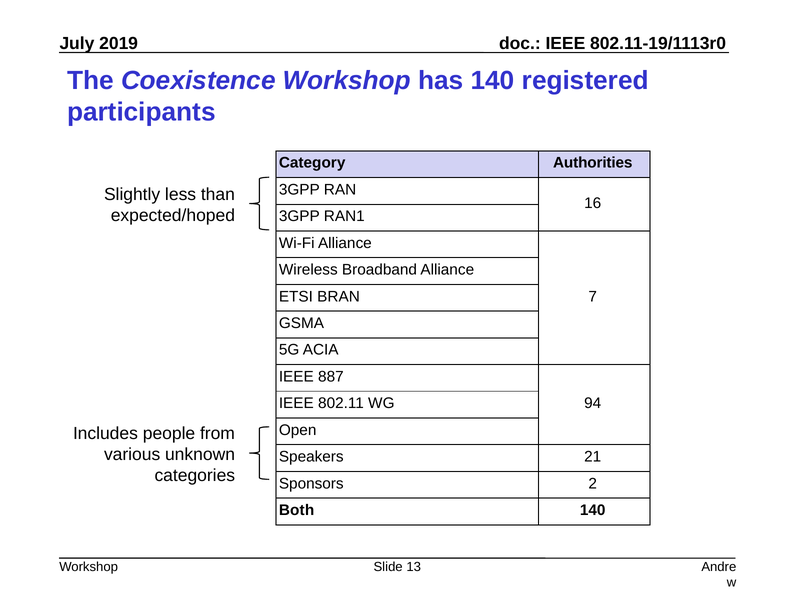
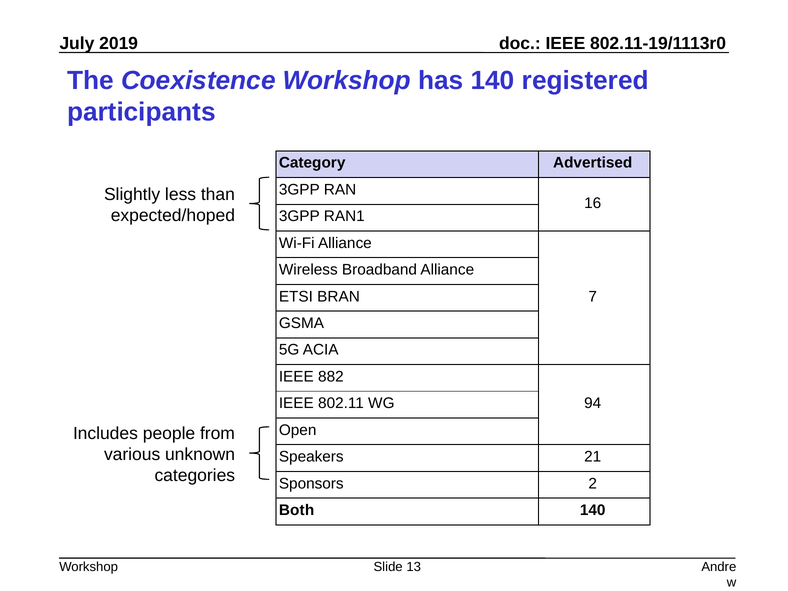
Authorities: Authorities -> Advertised (593, 163)
887: 887 -> 882 (331, 377)
